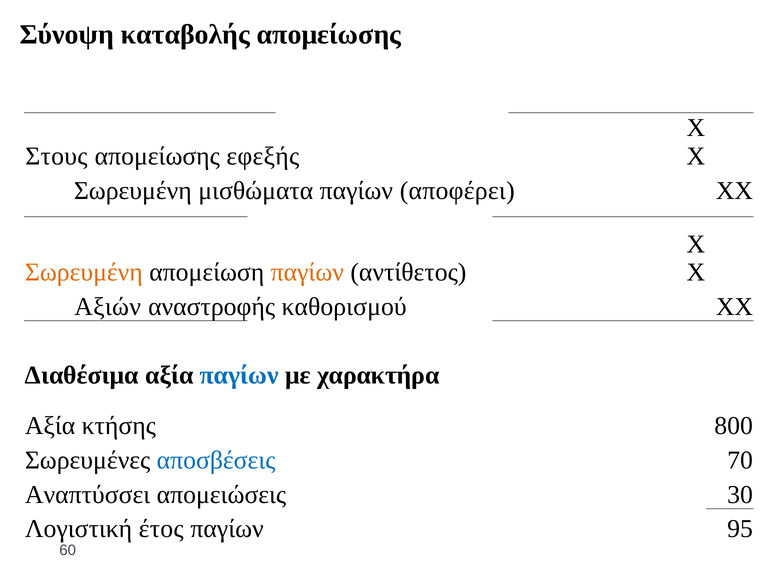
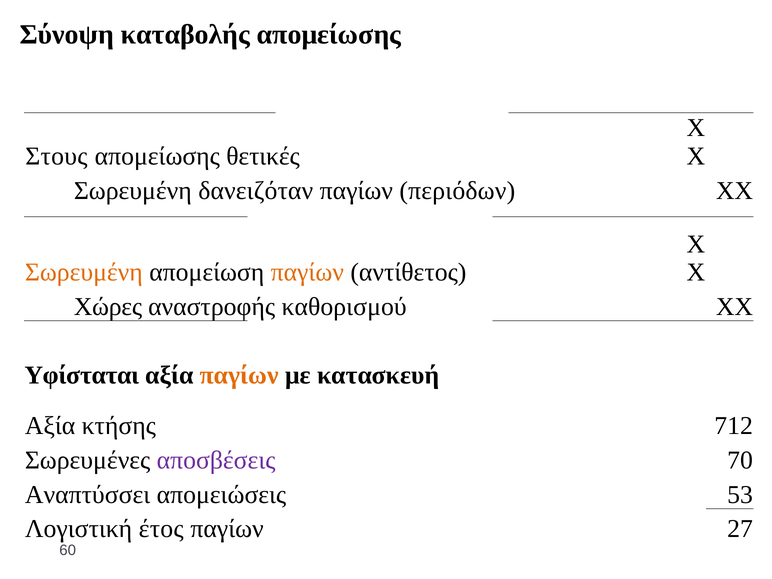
εφεξής: εφεξής -> θετικές (263, 156)
μισθώματα: μισθώματα -> δανειζόταν (256, 191)
αποφέρει: αποφέρει -> περιόδων (457, 191)
Αξιών: Αξιών -> Χώρες (108, 307)
Διαθέσιμα: Διαθέσιμα -> Υφίσταται (82, 375)
παγίων colour: blue -> orange (239, 375)
χαρακτήρα: χαρακτήρα -> κατασκευή (378, 375)
800: 800 -> 712 (734, 426)
αποσβέσεις colour: blue -> purple (216, 460)
30: 30 -> 53 (740, 495)
95: 95 -> 27 (740, 529)
